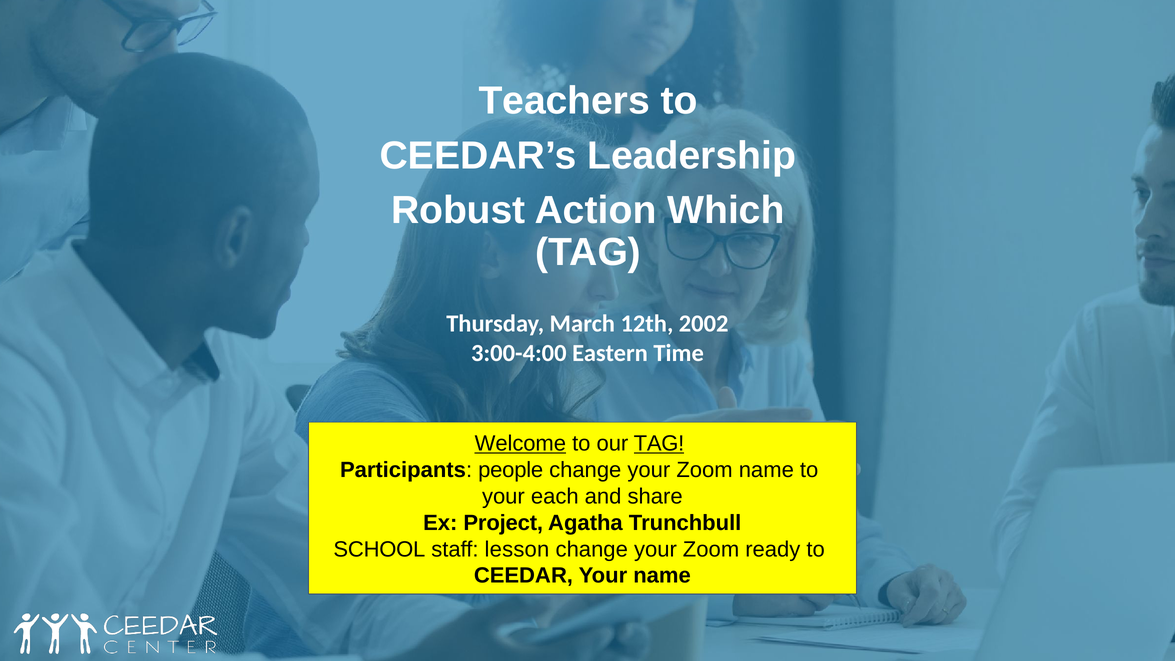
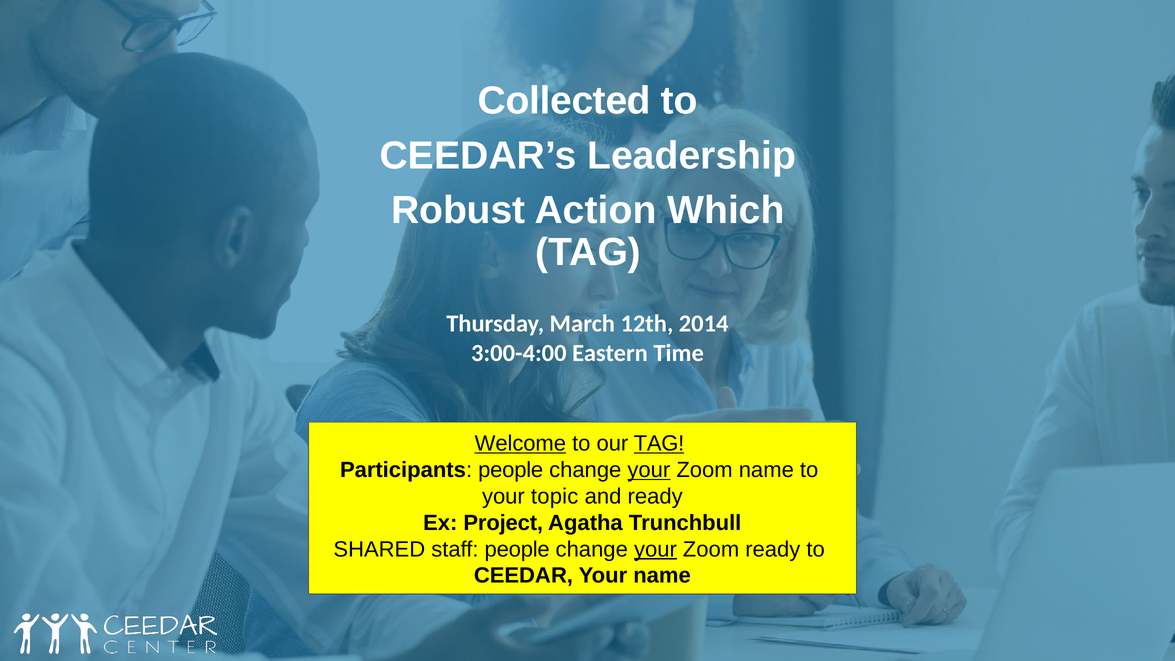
Teachers: Teachers -> Collected (564, 101)
2002: 2002 -> 2014 (704, 324)
your underline: none -> present (649, 470)
each: each -> topic (555, 496)
and share: share -> ready (655, 496)
SCHOOL: SCHOOL -> SHARED (379, 549)
staff lesson: lesson -> people (517, 549)
your underline: none -> present (655, 549)
